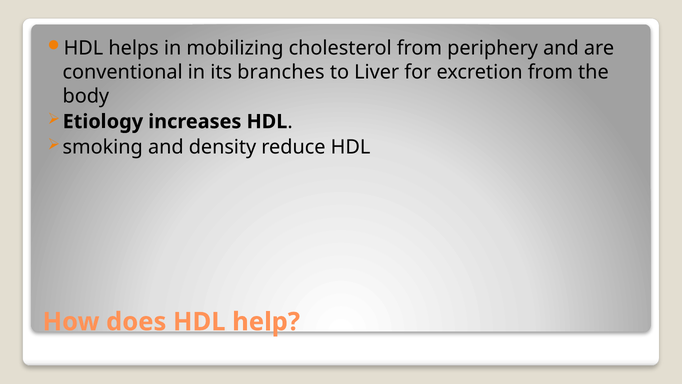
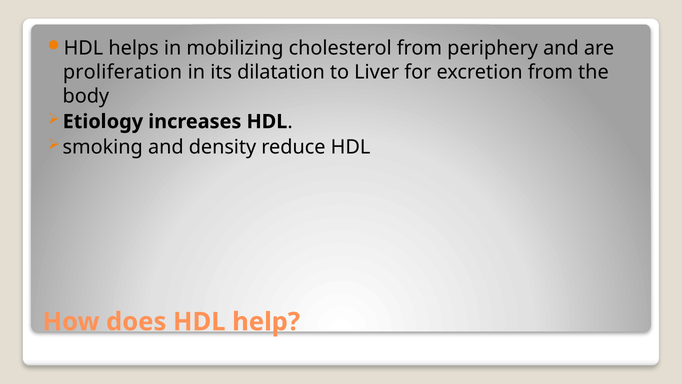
conventional: conventional -> proliferation (123, 72)
branches: branches -> dilatation (281, 72)
